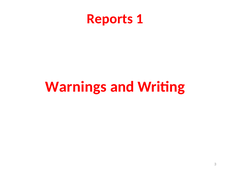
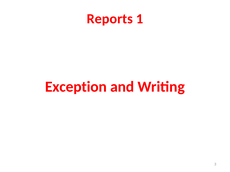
Warnings: Warnings -> Exception (76, 87)
